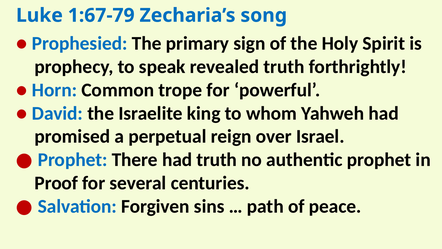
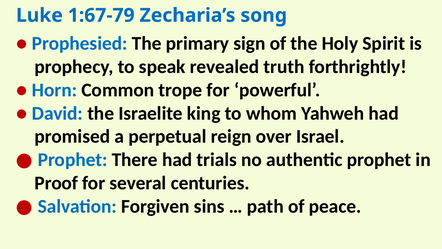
had truth: truth -> trials (217, 160)
